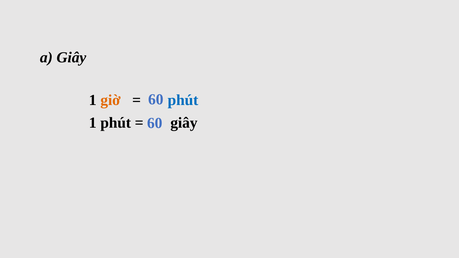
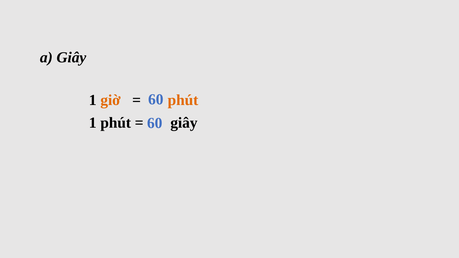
phút colour: blue -> orange (183, 100)
